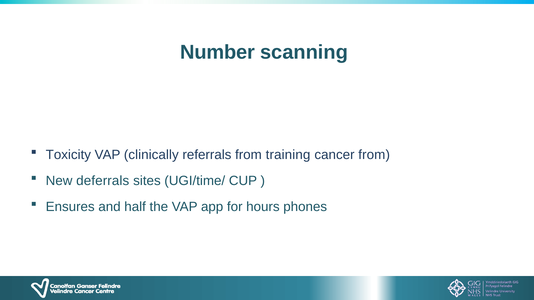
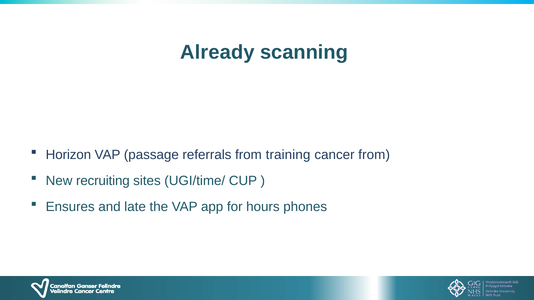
Number: Number -> Already (217, 52)
Toxicity: Toxicity -> Horizon (68, 155)
clinically: clinically -> passage (151, 155)
deferrals: deferrals -> recruiting (103, 181)
half: half -> late (135, 207)
